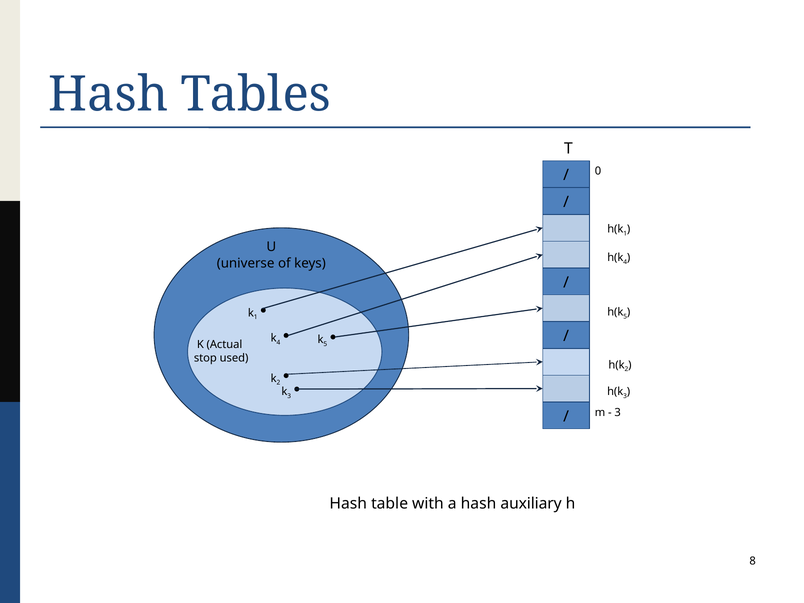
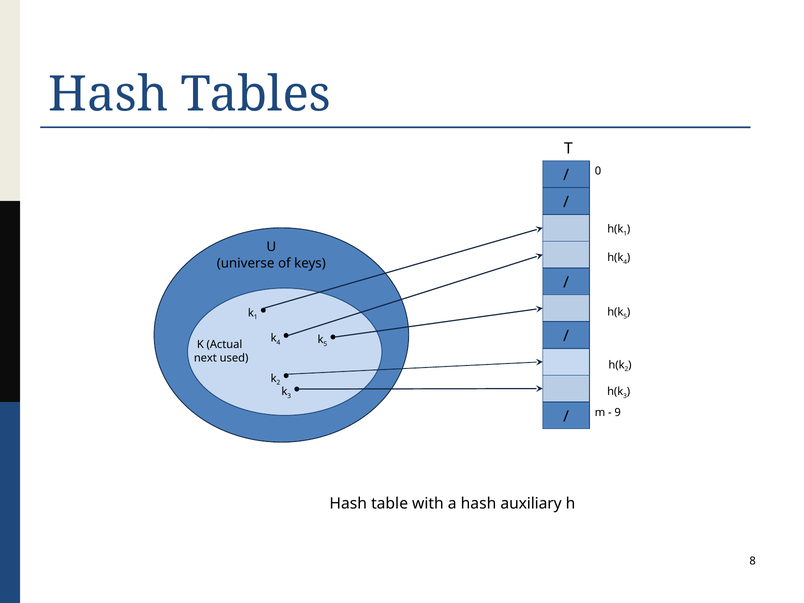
stop: stop -> next (205, 358)
3: 3 -> 9 (618, 412)
